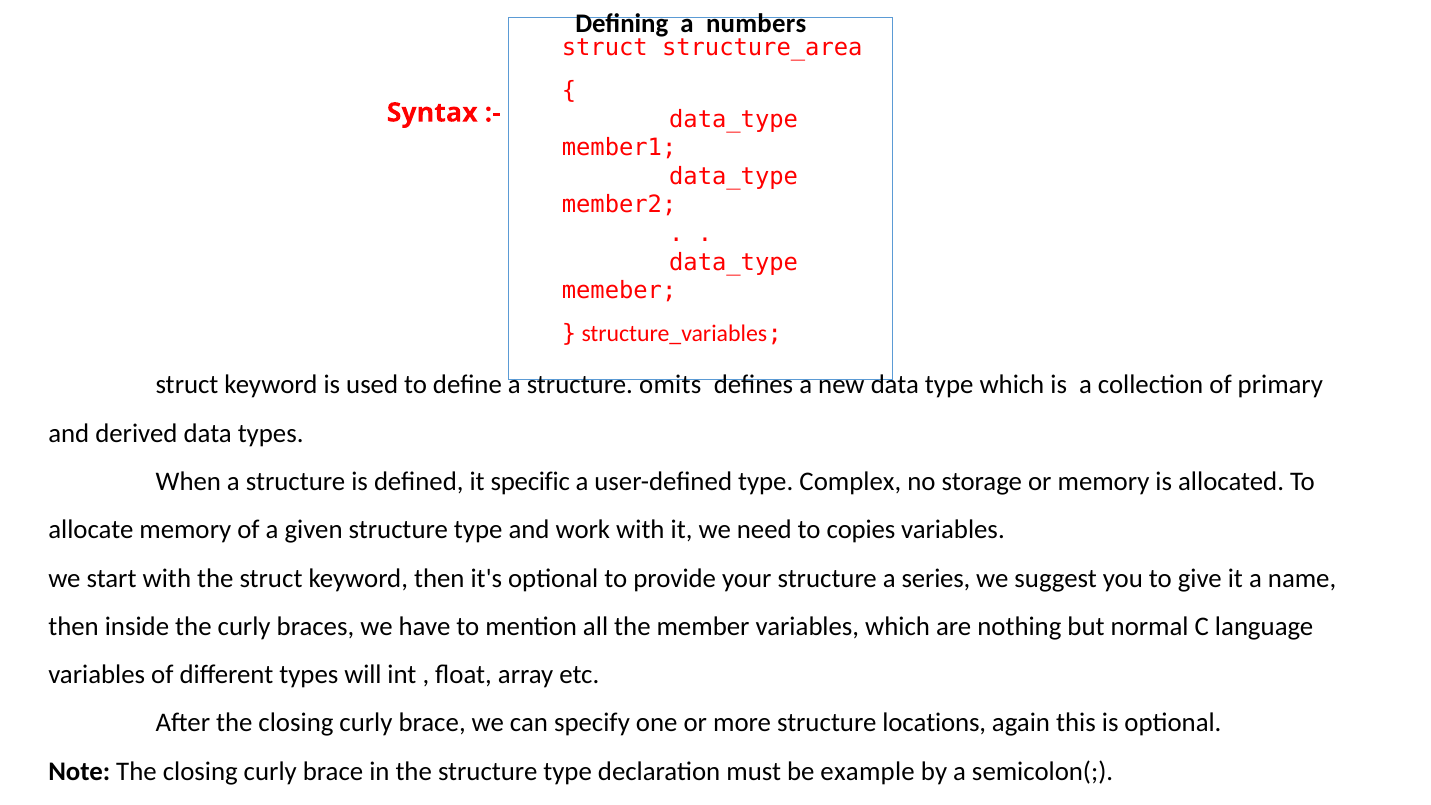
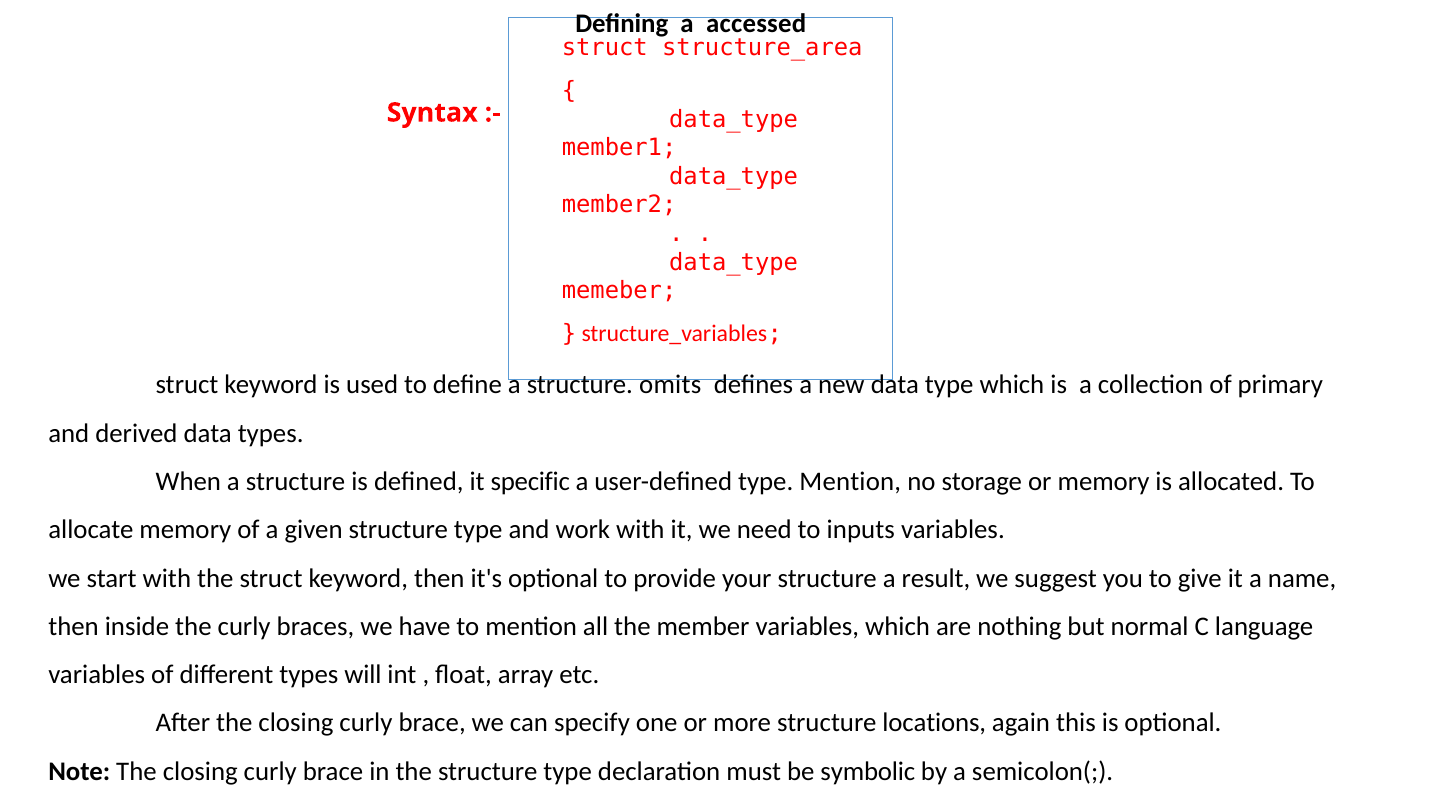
numbers: numbers -> accessed (756, 23)
type Complex: Complex -> Mention (850, 482)
copies: copies -> inputs (861, 530)
series: series -> result (936, 578)
example: example -> symbolic (868, 771)
